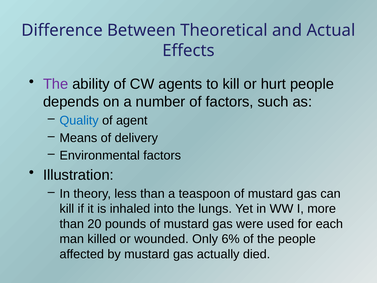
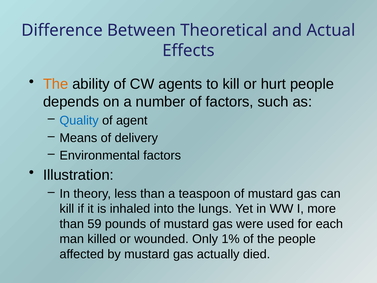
The colour: purple -> orange (56, 84)
20: 20 -> 59 (94, 224)
6%: 6% -> 1% (231, 239)
